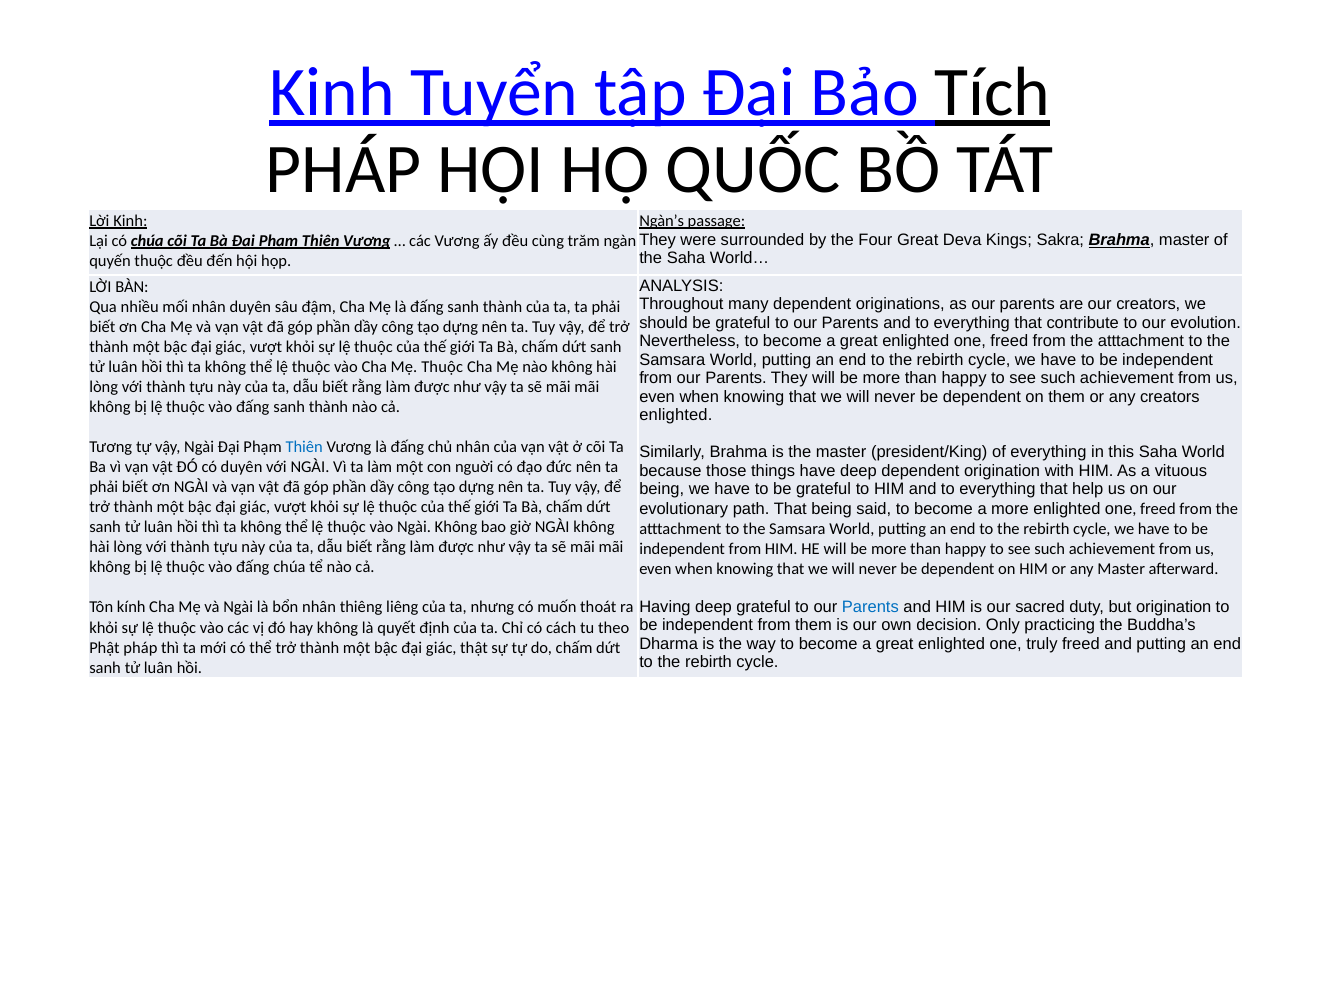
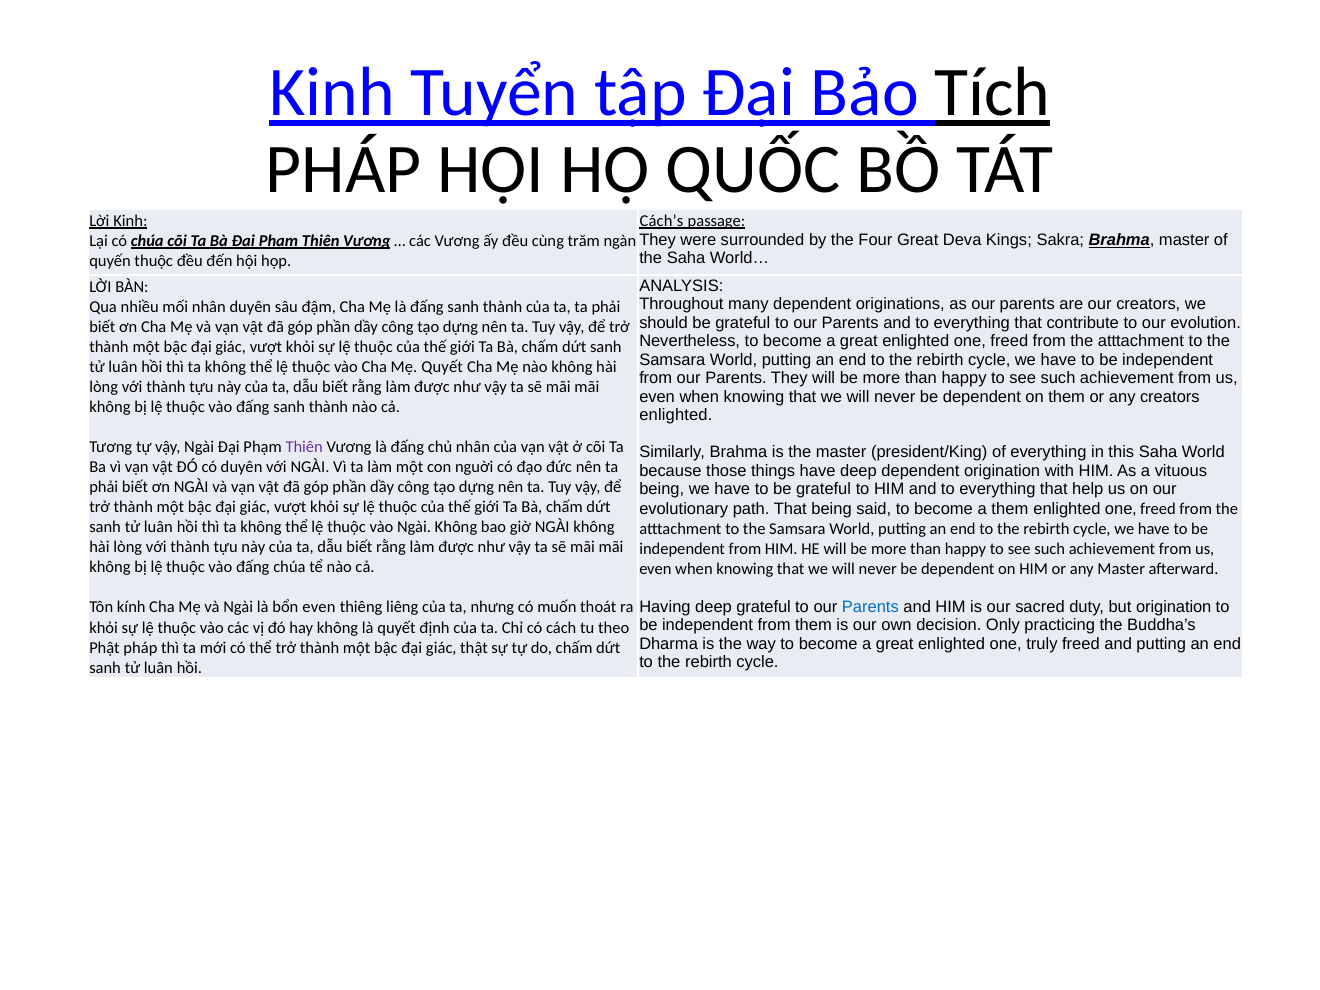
Ngàn’s: Ngàn’s -> Cách’s (662, 221)
Mẹ Thuộc: Thuộc -> Quyết (442, 367)
Thiên colour: blue -> purple (304, 447)
a more: more -> them (1010, 509)
bổn nhân: nhân -> even (319, 608)
